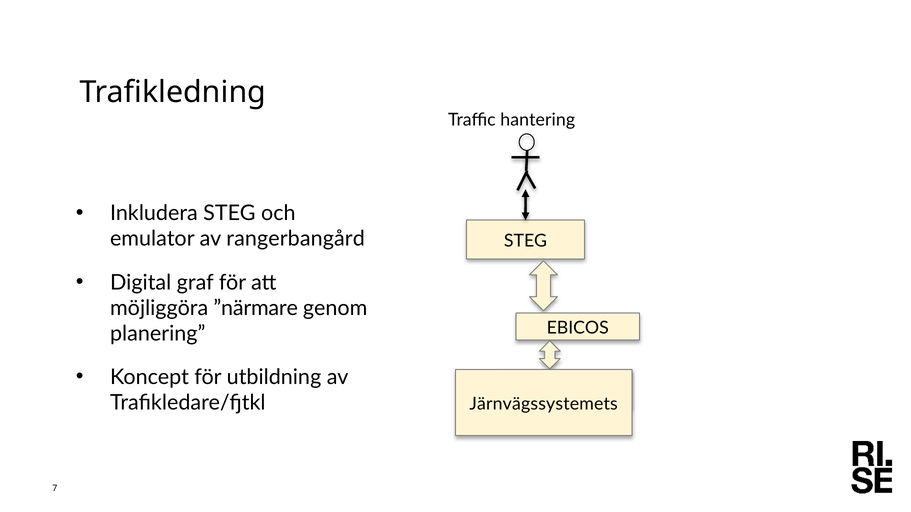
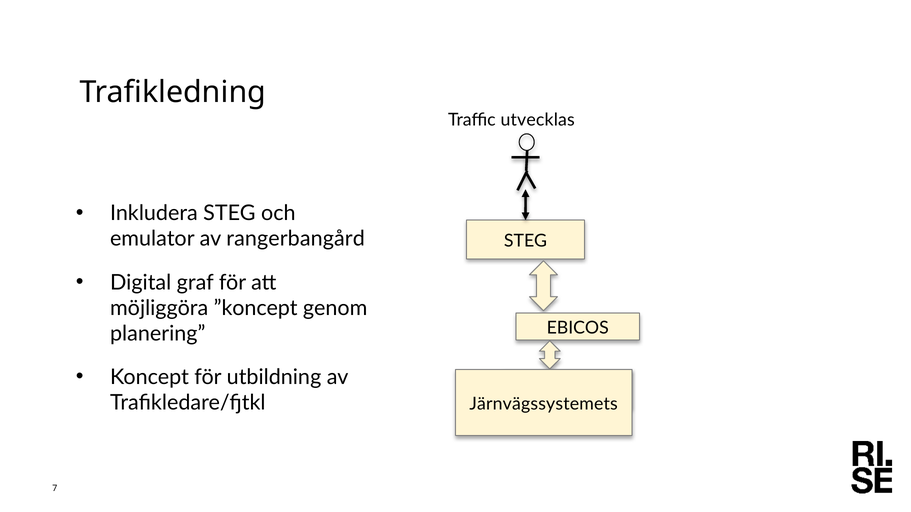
hantering: hantering -> utvecklas (538, 120)
”närmare: ”närmare -> ”koncept (256, 308)
